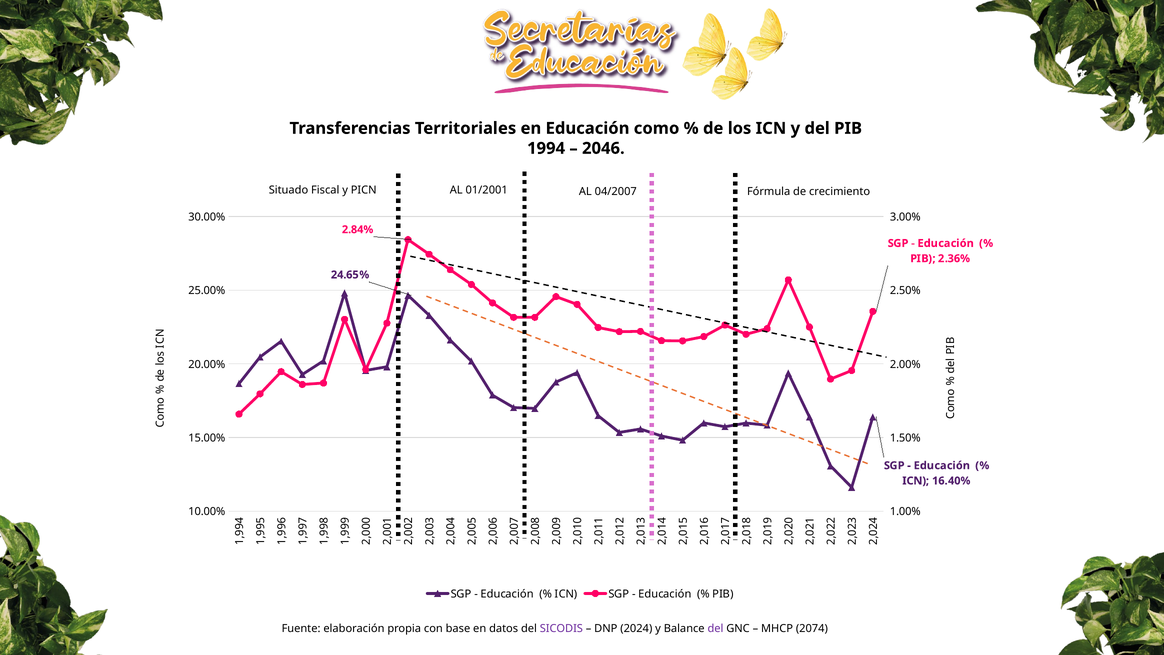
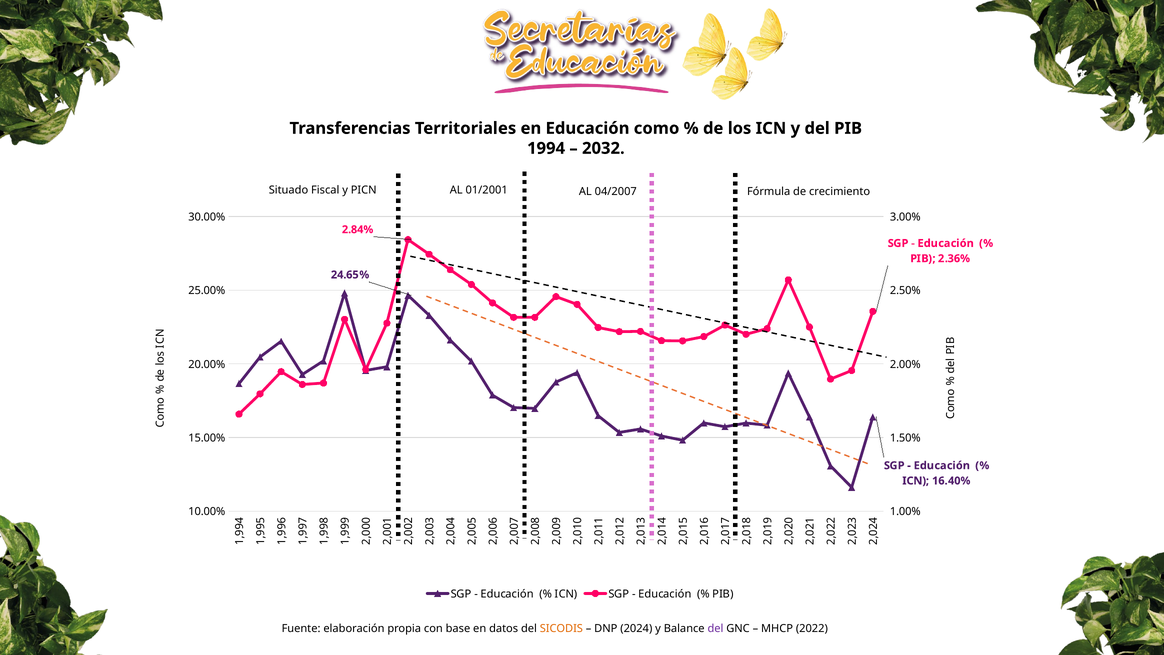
2046: 2046 -> 2032 (603, 148)
SICODIS colour: purple -> orange (561, 629)
2074: 2074 -> 2022 (812, 629)
